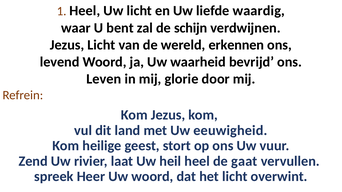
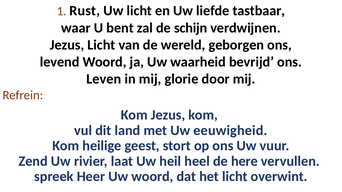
1 Heel: Heel -> Rust (85, 11)
waardig: waardig -> tastbaar (259, 11)
erkennen: erkennen -> geborgen (236, 45)
gaat: gaat -> here (244, 161)
